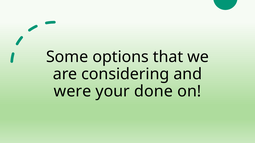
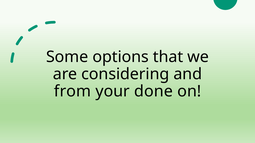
were: were -> from (73, 92)
